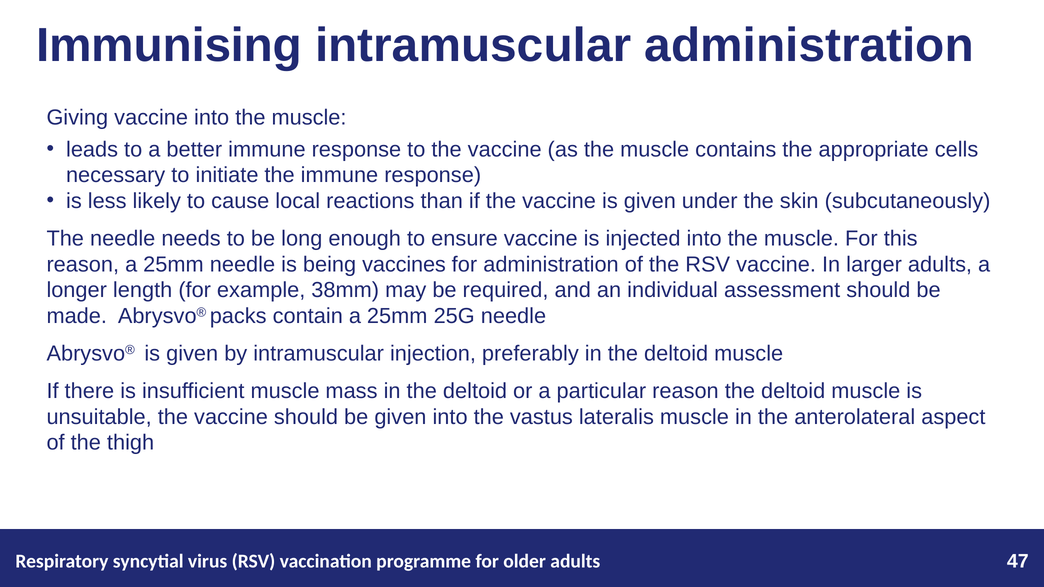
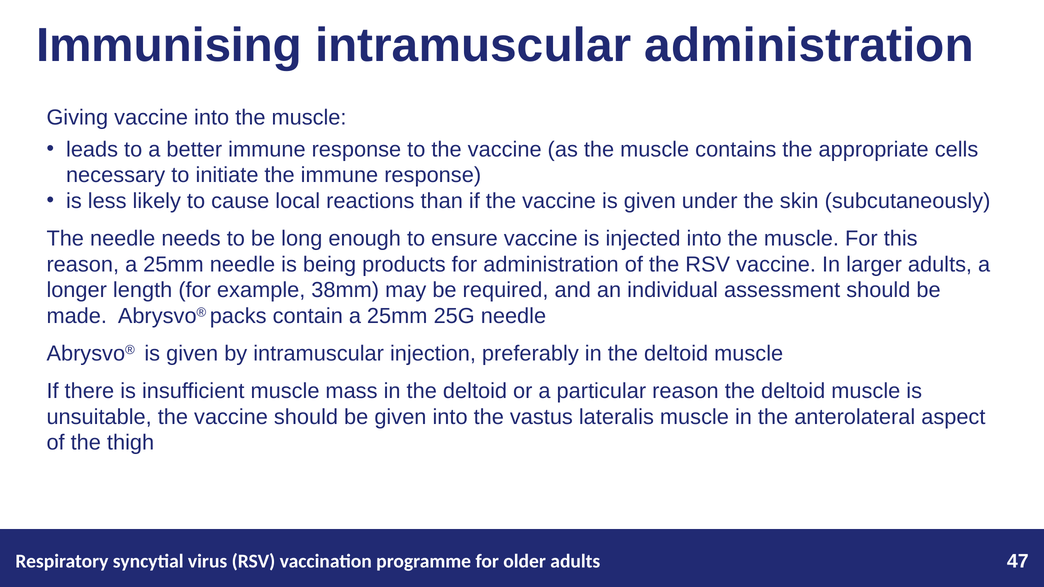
vaccines: vaccines -> products (404, 264)
